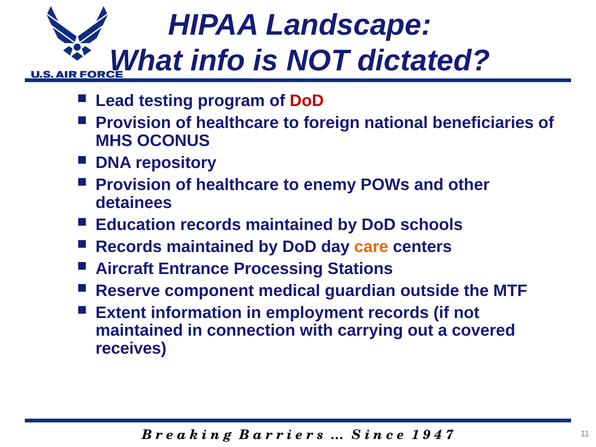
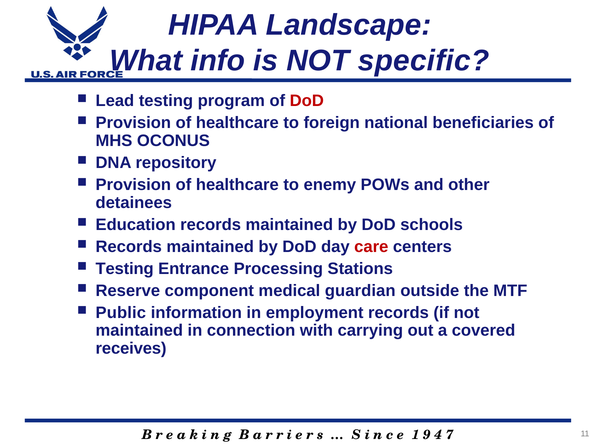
dictated: dictated -> specific (424, 61)
care colour: orange -> red (371, 247)
Aircraft: Aircraft -> Testing (125, 269)
Extent: Extent -> Public (121, 313)
